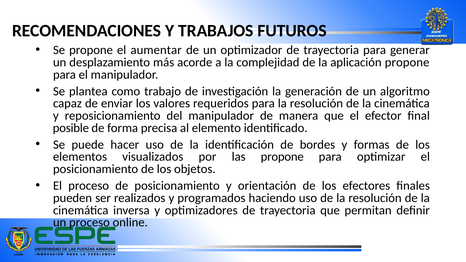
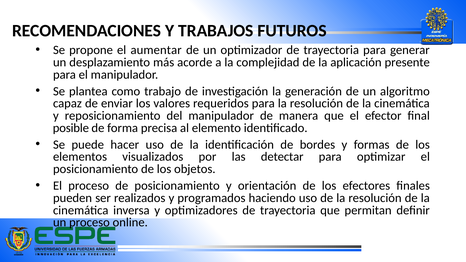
aplicación propone: propone -> presente (407, 62)
las propone: propone -> detectar (282, 157)
